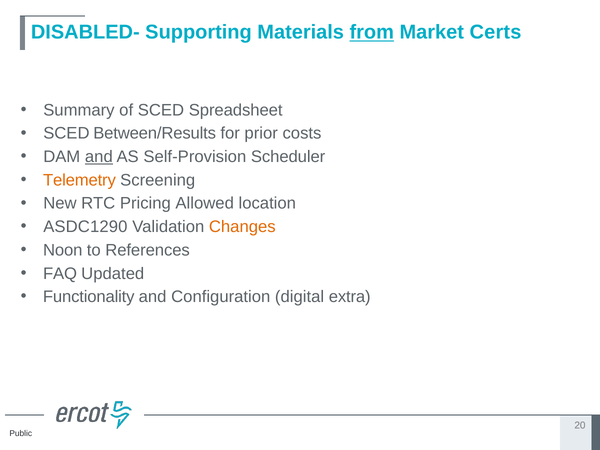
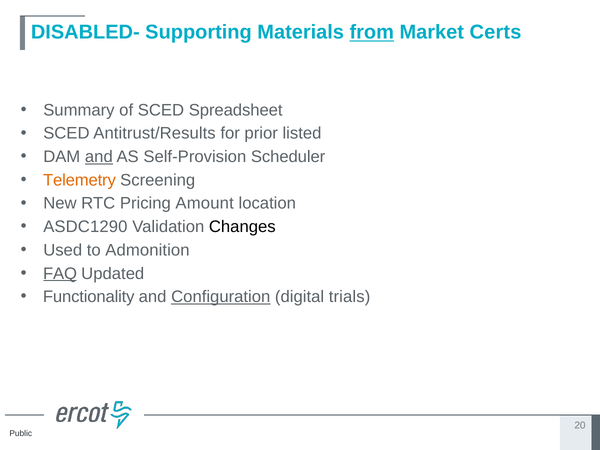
Between/Results: Between/Results -> Antitrust/Results (155, 133)
costs: costs -> listed (302, 133)
Allowed: Allowed -> Amount (205, 203)
Changes colour: orange -> black (242, 227)
Noon: Noon -> Used (63, 250)
References: References -> Admonition (147, 250)
FAQ underline: none -> present (60, 273)
Configuration underline: none -> present (221, 297)
extra: extra -> trials (350, 297)
